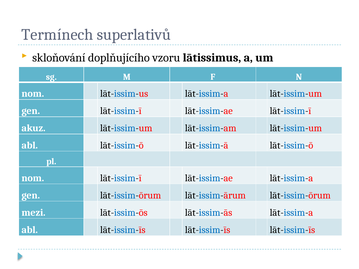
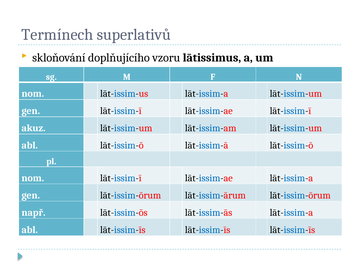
mezi: mezi -> např (33, 213)
